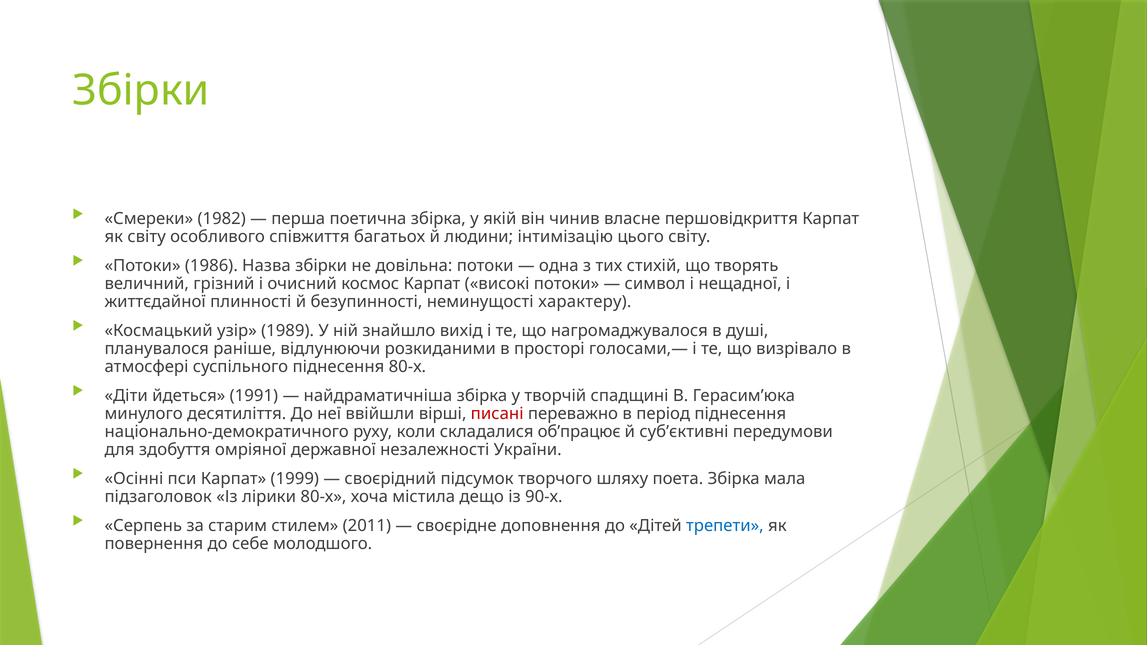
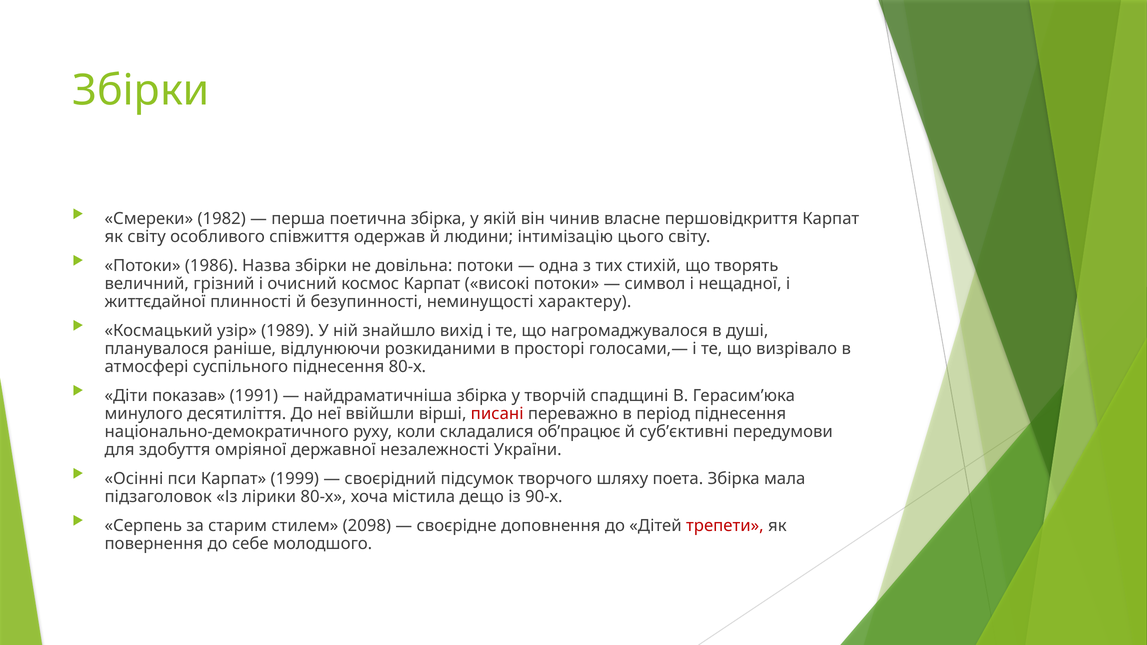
багатьох: багатьох -> одержав (390, 237)
йдеться: йдеться -> показав (189, 396)
2011: 2011 -> 2098 (367, 526)
трепети colour: blue -> red (725, 526)
